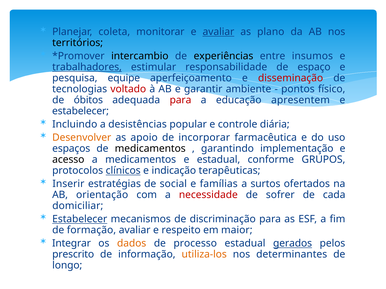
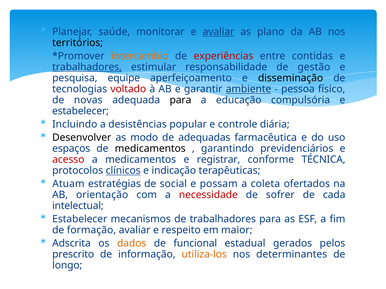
coleta: coleta -> saúde (114, 32)
intercambio colour: black -> orange (140, 56)
experiências colour: black -> red (223, 56)
insumos: insumos -> contidas (312, 56)
espaço: espaço -> gestão (314, 67)
disseminação colour: red -> black (291, 78)
ambiente underline: none -> present (249, 89)
pontos: pontos -> pessoa (298, 89)
óbitos: óbitos -> novas (88, 100)
para colour: red -> black (180, 100)
apresentem: apresentem -> compulsória (301, 100)
Desenvolver colour: orange -> black (82, 138)
apoio: apoio -> modo (144, 138)
incorporar: incorporar -> adequadas (204, 138)
implementação: implementação -> previdenciários (297, 149)
acesso colour: black -> red (68, 160)
e estadual: estadual -> registrar (219, 160)
GRUPOS: GRUPOS -> TÉCNICA (324, 160)
Inserir: Inserir -> Atuam (68, 184)
famílias: famílias -> possam (219, 184)
surtos: surtos -> coleta (265, 184)
domiciliar: domiciliar -> intelectual (78, 206)
Estabelecer underline: present -> none (80, 220)
de discriminação: discriminação -> trabalhadores (223, 220)
Integrar: Integrar -> Adscrita (71, 244)
processo: processo -> funcional (195, 244)
gerados underline: present -> none (293, 244)
